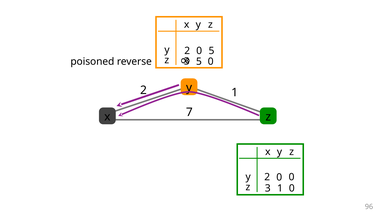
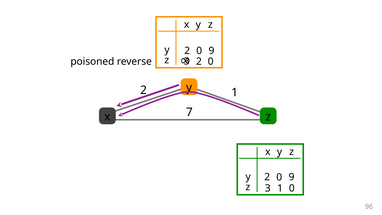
5: 5 -> 9 (211, 51)
5: 5 -> 2 (199, 61)
0: 0 -> 9 (292, 177)
